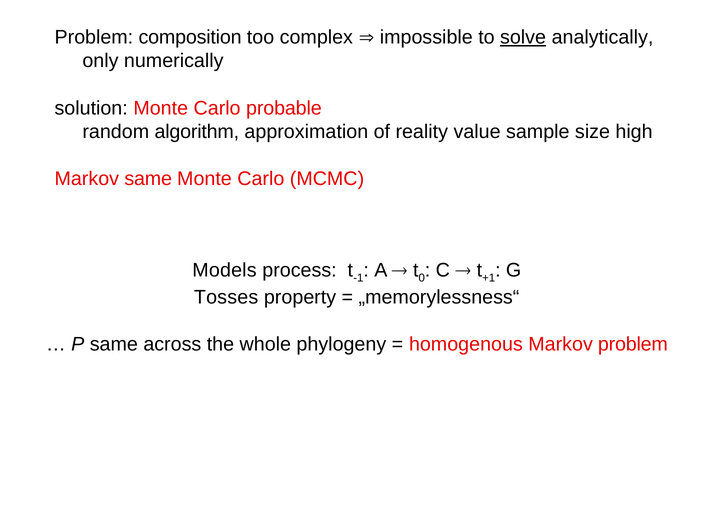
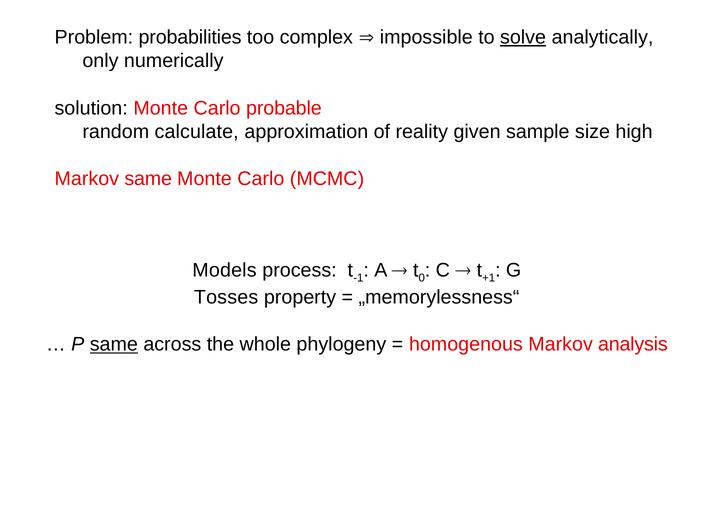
composition: composition -> probabilities (190, 37)
algorithm: algorithm -> calculate (197, 132)
value: value -> given (477, 132)
same underline: none -> present (114, 344)
Markov problem: problem -> analysis (633, 344)
